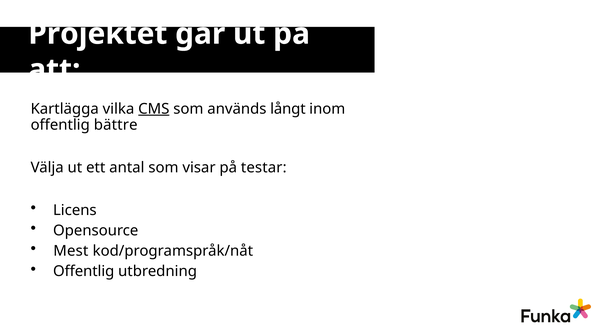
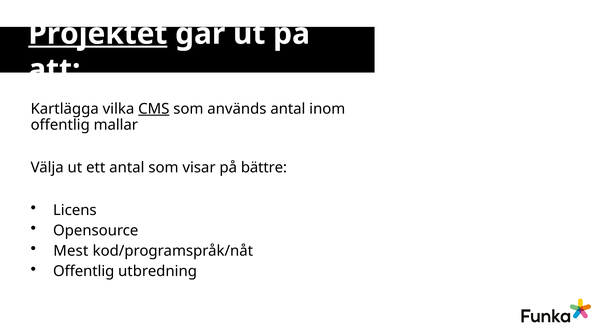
Projektet underline: none -> present (98, 34)
används långt: långt -> antal (288, 109)
bättre: bättre -> mallar (116, 125)
testar: testar -> bättre (264, 168)
